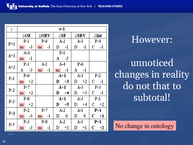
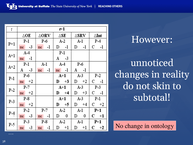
that: that -> skin (161, 86)
